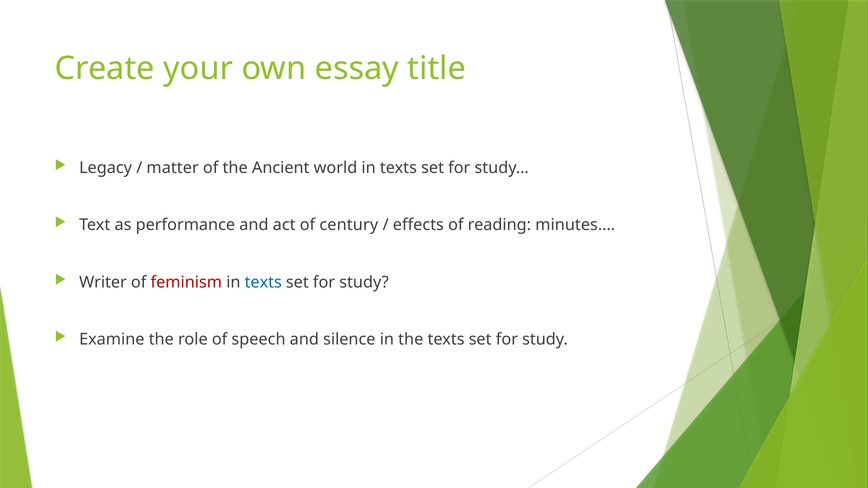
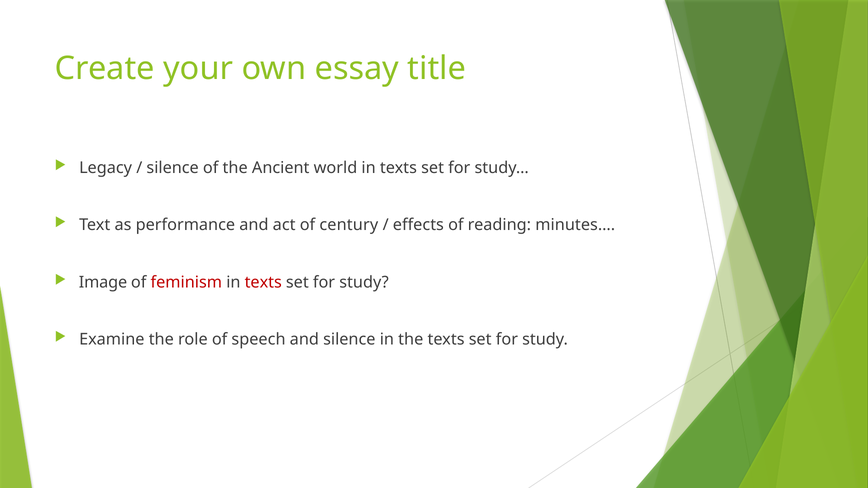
matter: matter -> silence (173, 168)
Writer: Writer -> Image (103, 282)
texts colour: blue -> red (263, 282)
